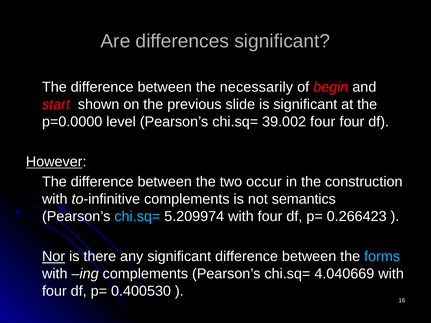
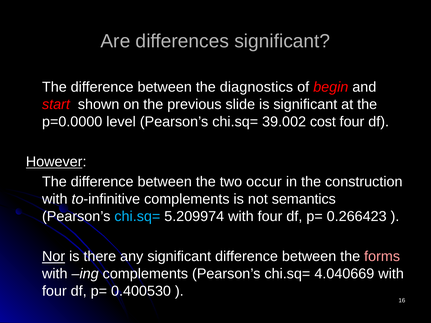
necessarily: necessarily -> diagnostics (256, 87)
39.002 four: four -> cost (323, 122)
forms colour: light blue -> pink (382, 257)
